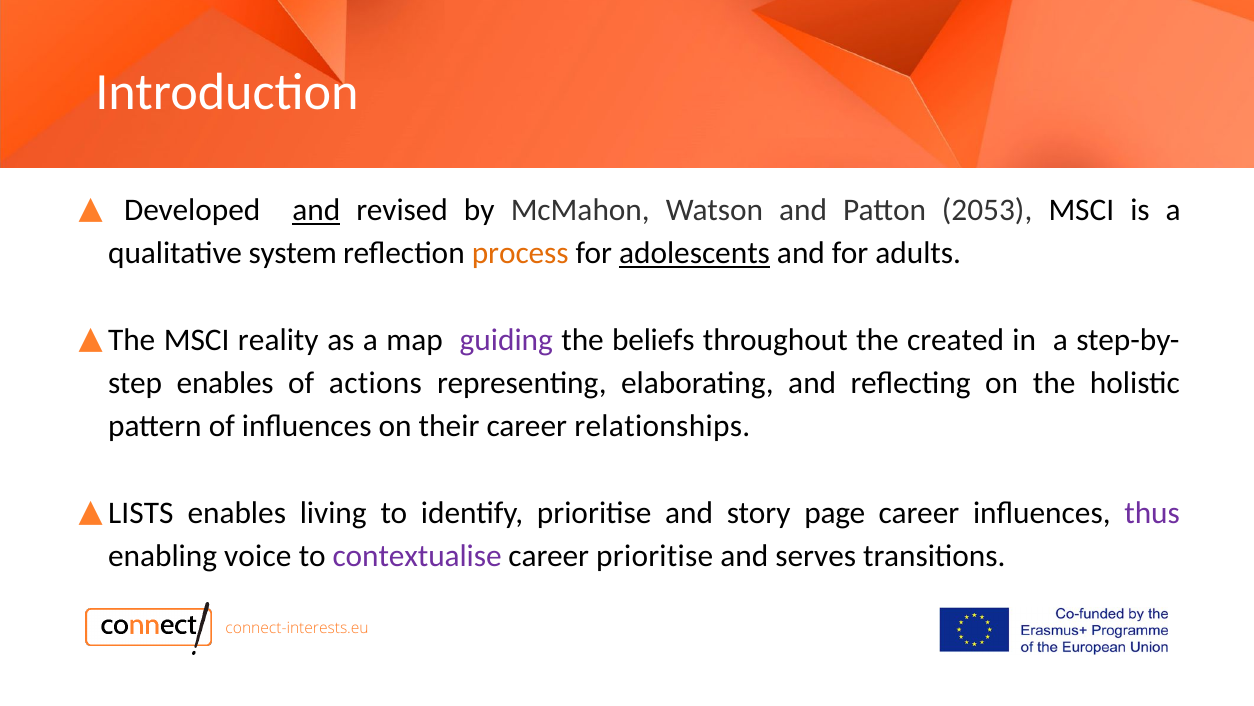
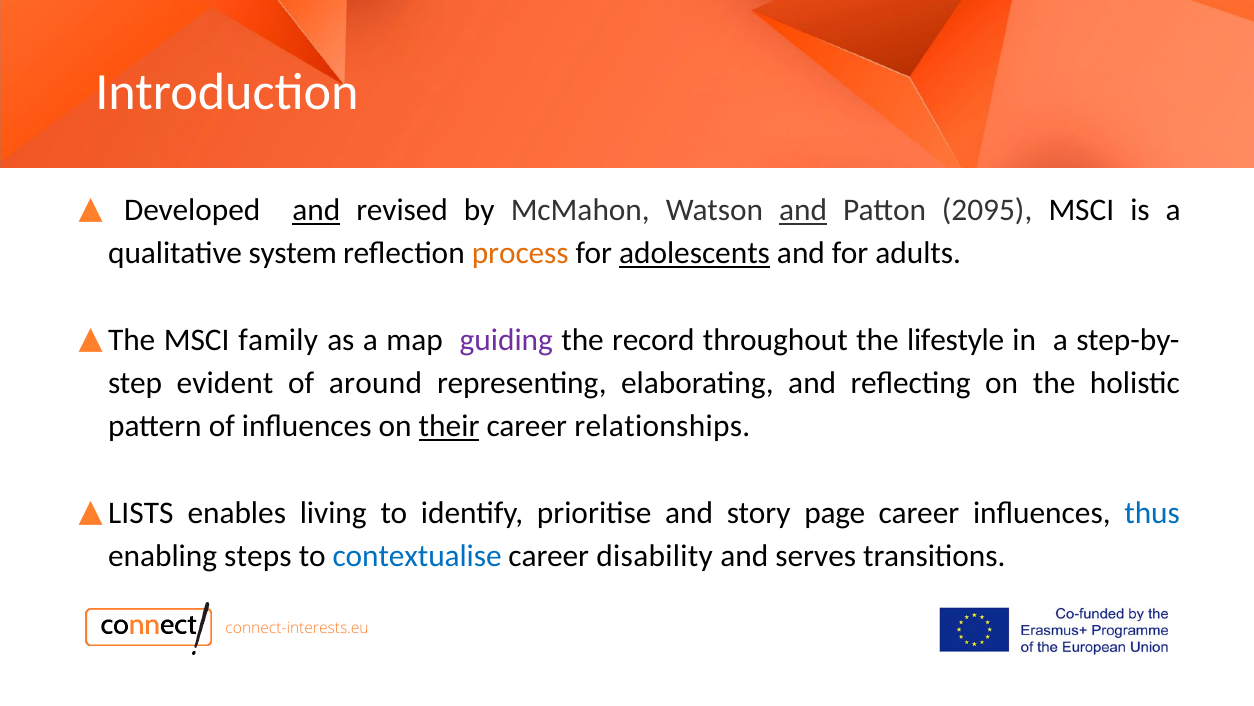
and underline: none -> present (803, 210)
2053: 2053 -> 2095 (987, 210)
reality: reality -> family (278, 340)
beliefs: beliefs -> record (653, 340)
created: created -> lifestyle (956, 340)
enables: enables -> evident (225, 383)
actions: actions -> around (375, 383)
their underline: none -> present (449, 426)
thus colour: purple -> blue (1152, 513)
voice: voice -> steps (258, 556)
contextualise colour: purple -> blue (417, 556)
career prioritise: prioritise -> disability (655, 556)
